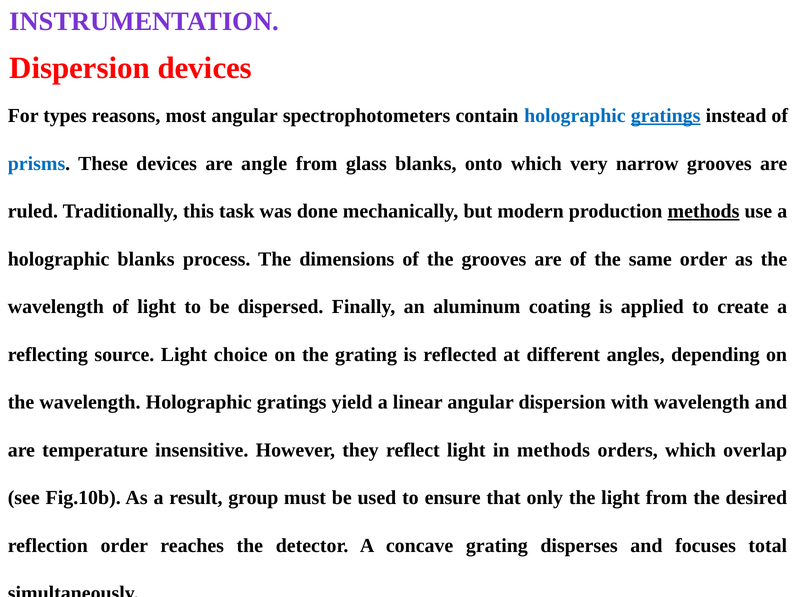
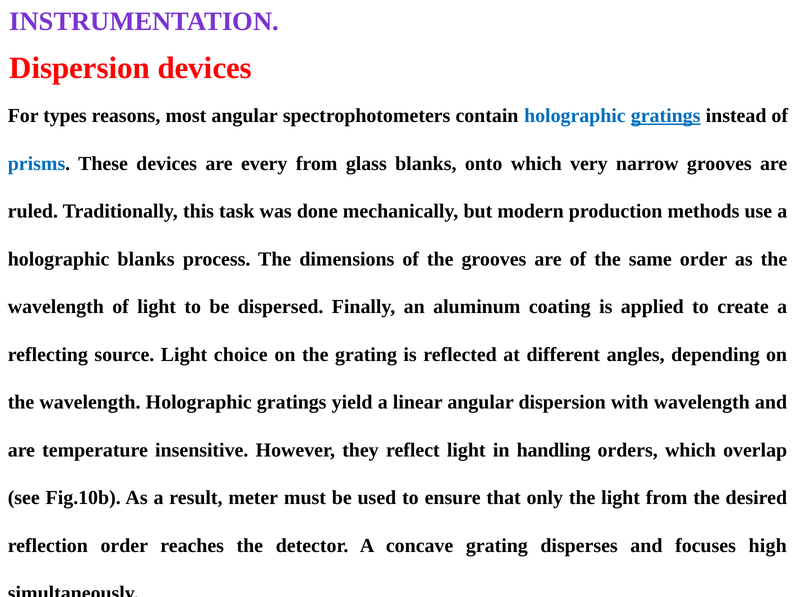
angle: angle -> every (264, 163)
methods underline: present -> none (703, 211)
in methods: methods -> handling (554, 450)
group: group -> meter (253, 498)
total: total -> high (768, 546)
